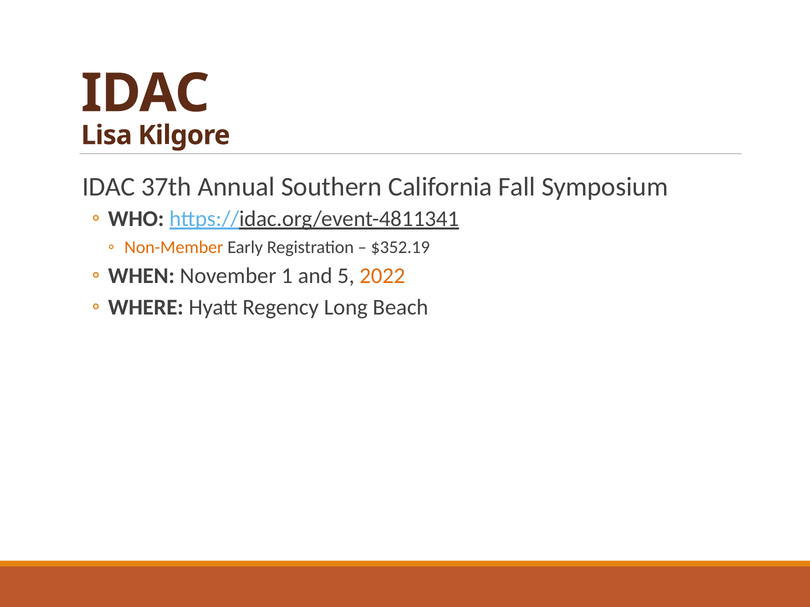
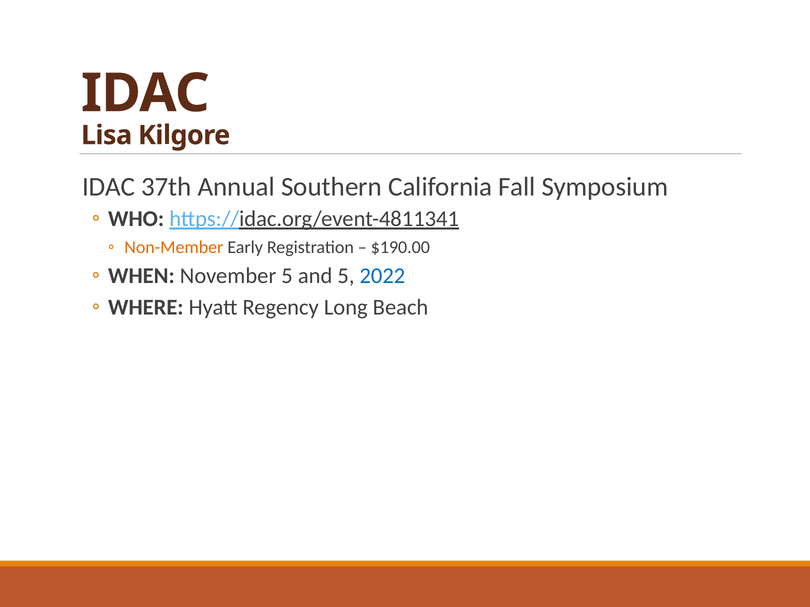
$352.19: $352.19 -> $190.00 (400, 248)
November 1: 1 -> 5 (287, 276)
2022 colour: orange -> blue (382, 276)
